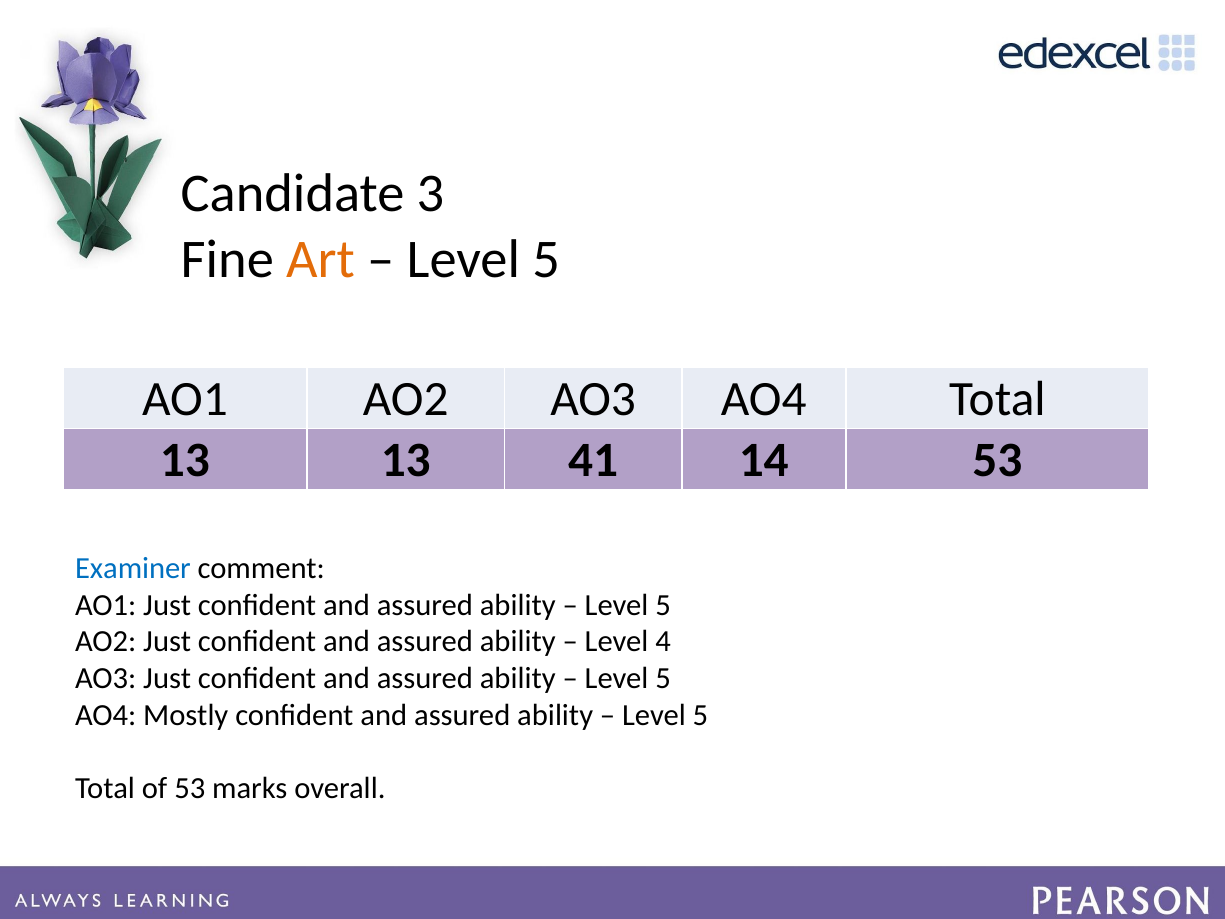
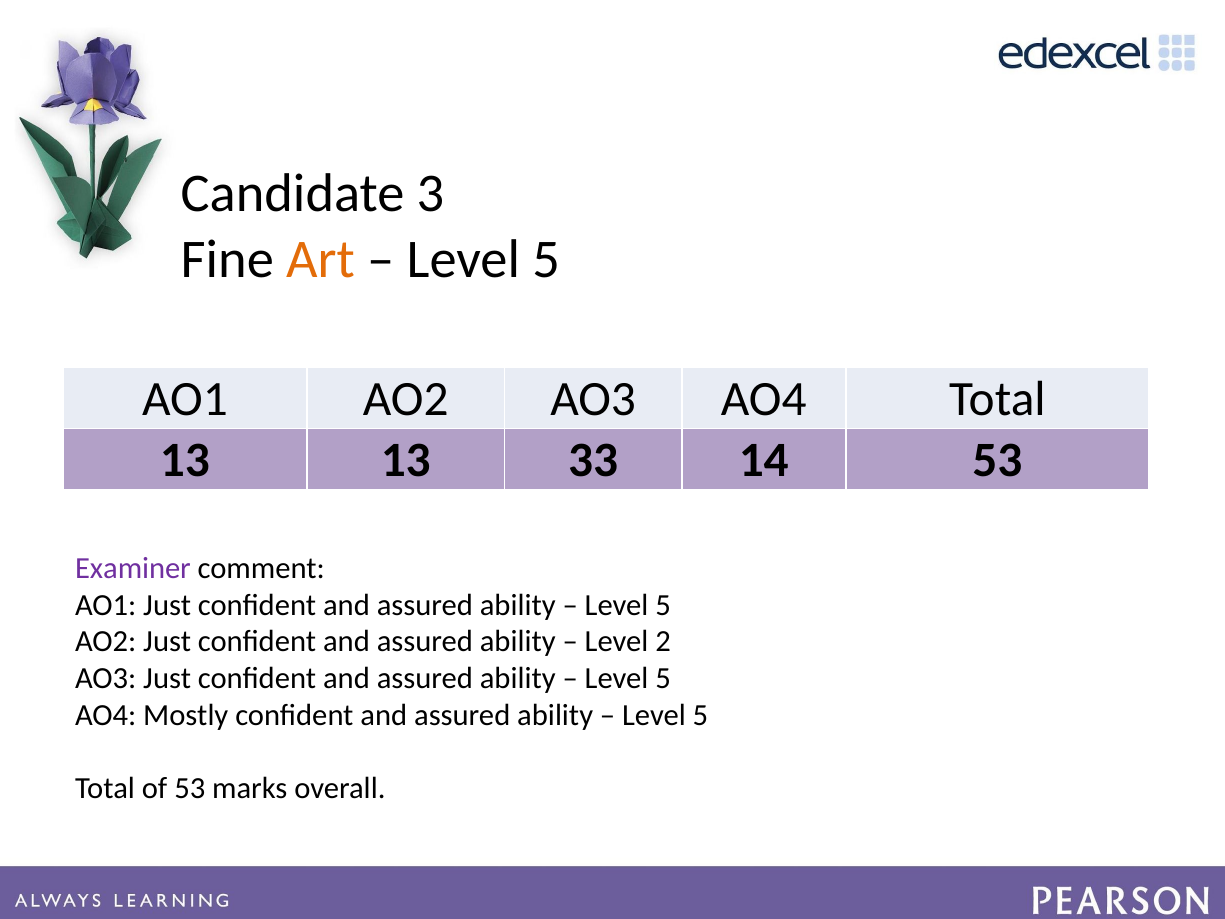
41: 41 -> 33 (593, 460)
Examiner colour: blue -> purple (133, 568)
4: 4 -> 2 (663, 642)
